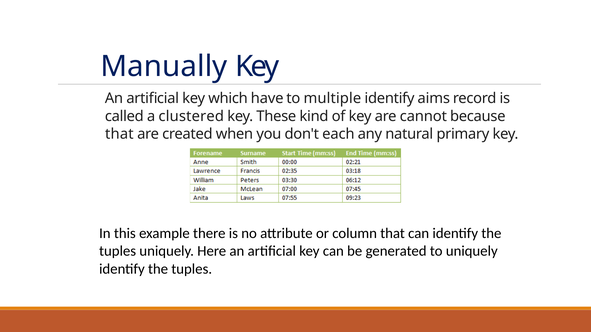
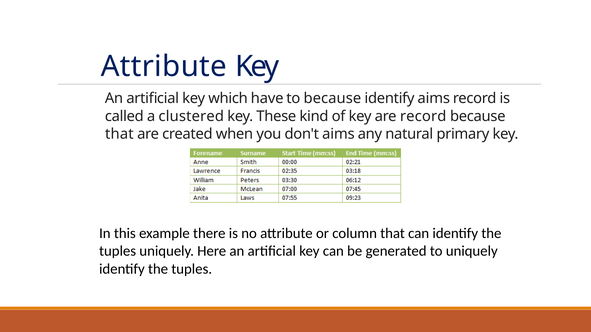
Manually: Manually -> Attribute (164, 67)
to multiple: multiple -> because (332, 99)
are cannot: cannot -> record (423, 116)
don't each: each -> aims (338, 134)
